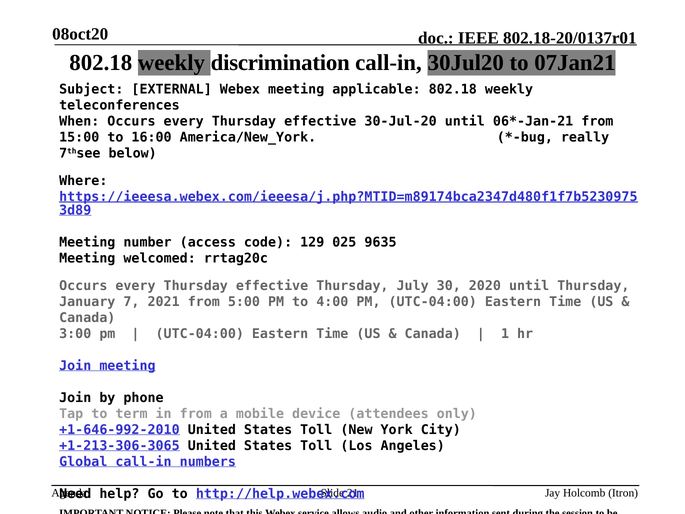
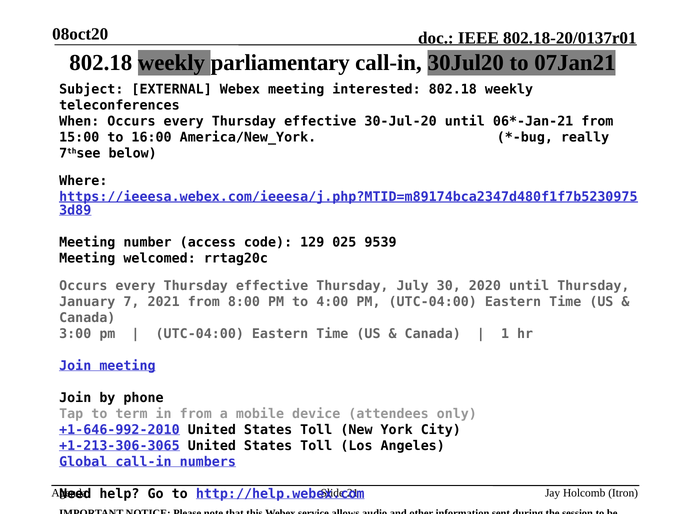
discrimination: discrimination -> parliamentary (280, 63)
applicable: applicable -> interested (376, 89)
9635: 9635 -> 9539 (380, 242)
5:00: 5:00 -> 8:00 (244, 302)
